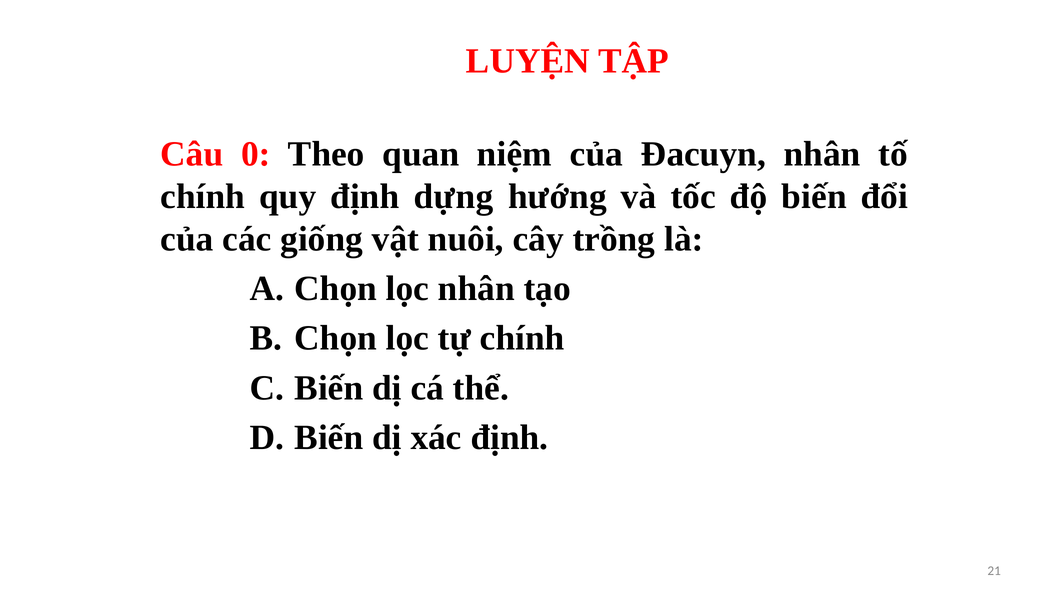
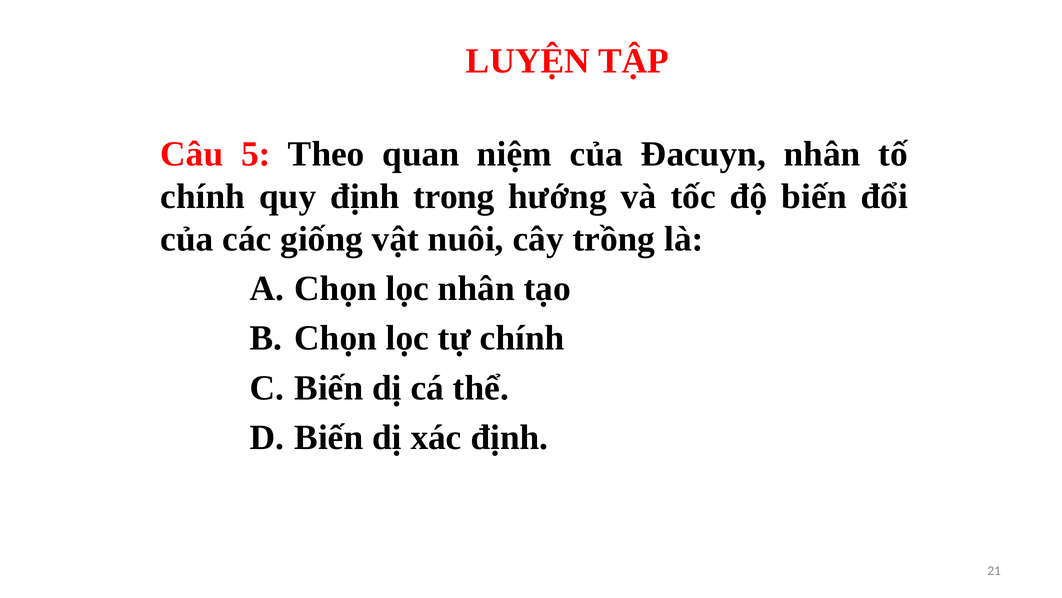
0: 0 -> 5 (256, 154)
dựng: dựng -> trong (454, 196)
